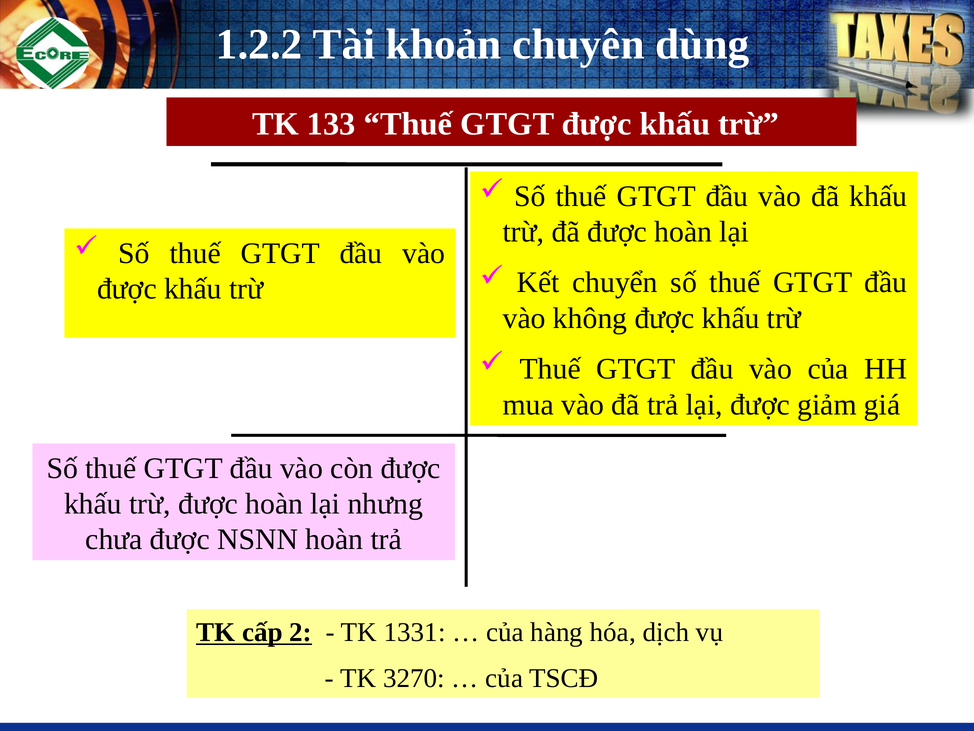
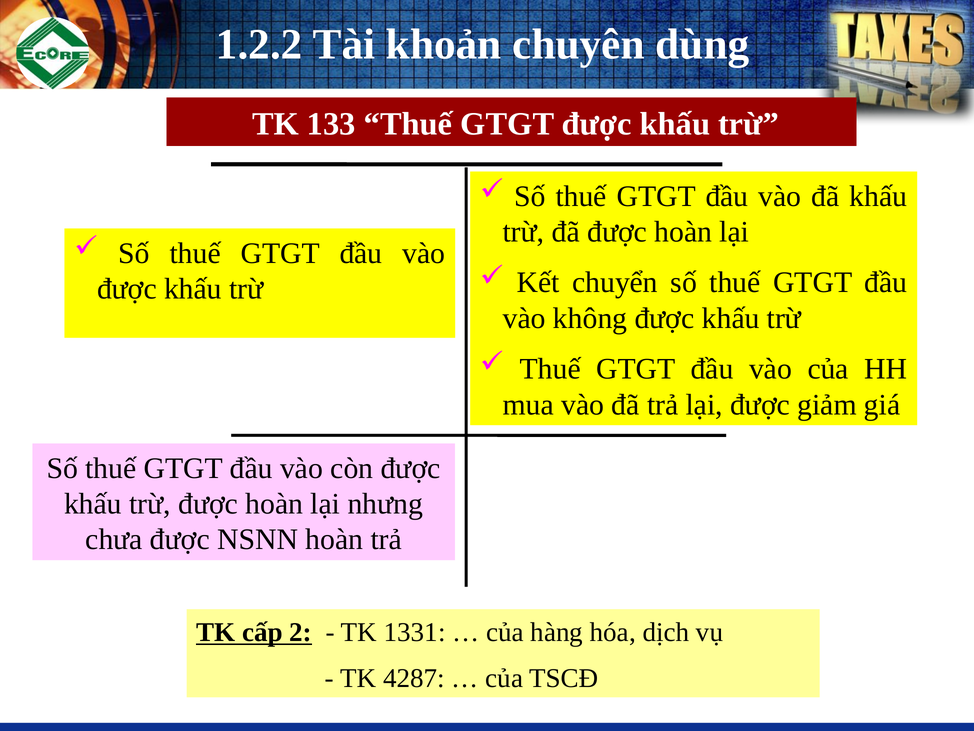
3270: 3270 -> 4287 (414, 678)
